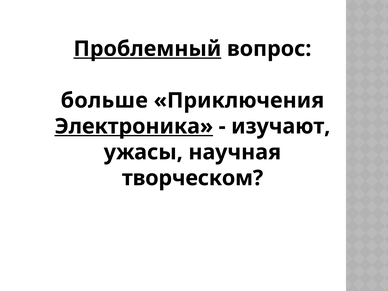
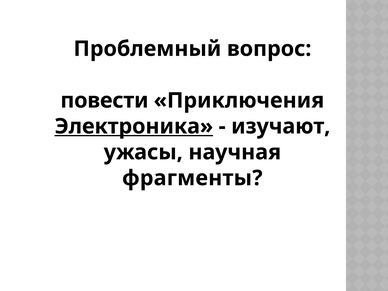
Проблемный underline: present -> none (147, 49)
больше: больше -> повести (104, 101)
творческом: творческом -> фрагменты (192, 178)
